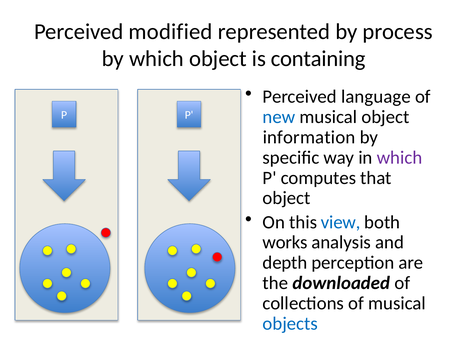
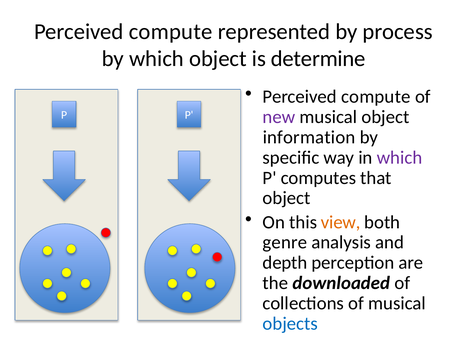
modified: modified -> compute (171, 32)
containing: containing -> determine (318, 59)
language: language -> compute (376, 97)
new colour: blue -> purple (279, 117)
view colour: blue -> orange (341, 222)
works: works -> genre (285, 243)
